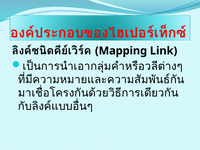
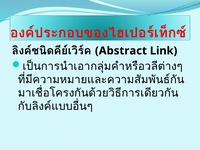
Mapping: Mapping -> Abstract (121, 51)
